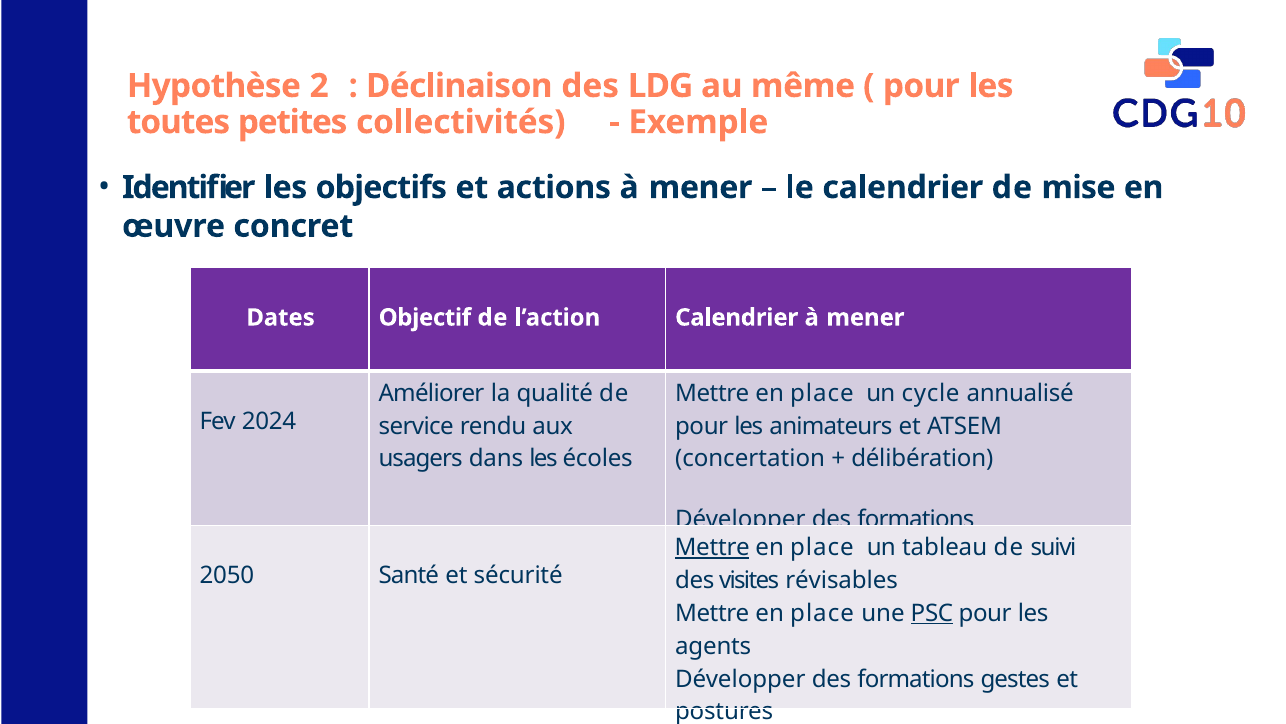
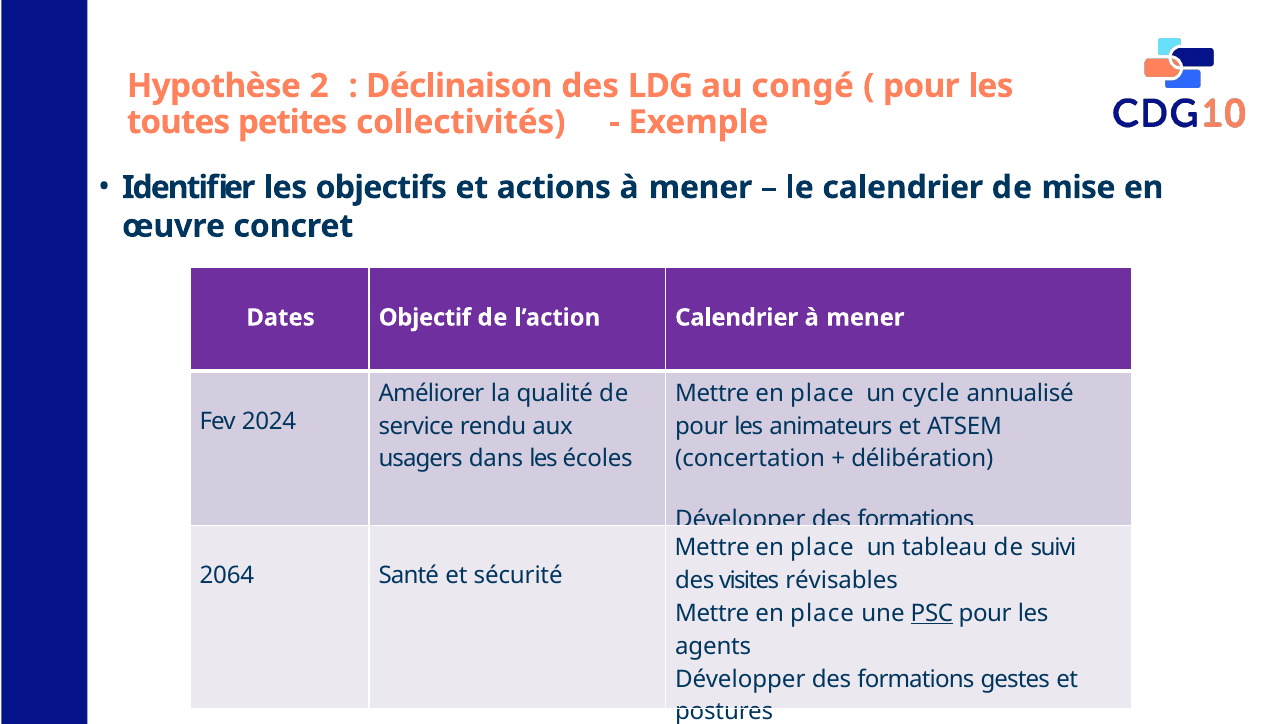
même: même -> congé (803, 86)
Mettre underline: present -> none (712, 547)
2050: 2050 -> 2064 (227, 575)
